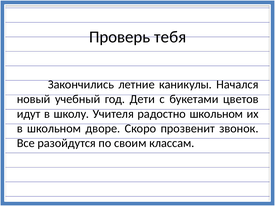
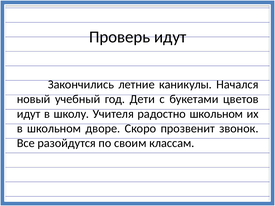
Проверь тебя: тебя -> идут (170, 37)
